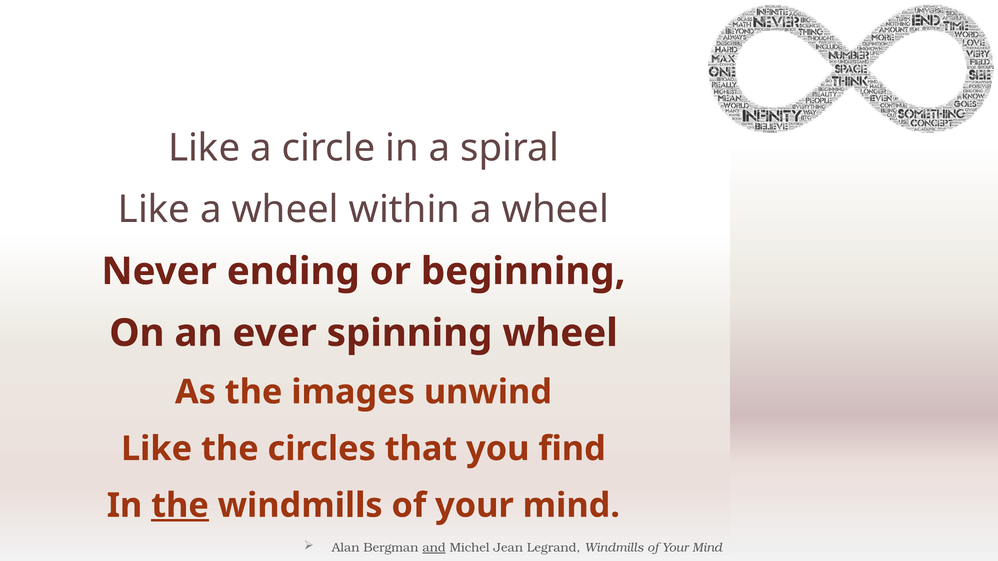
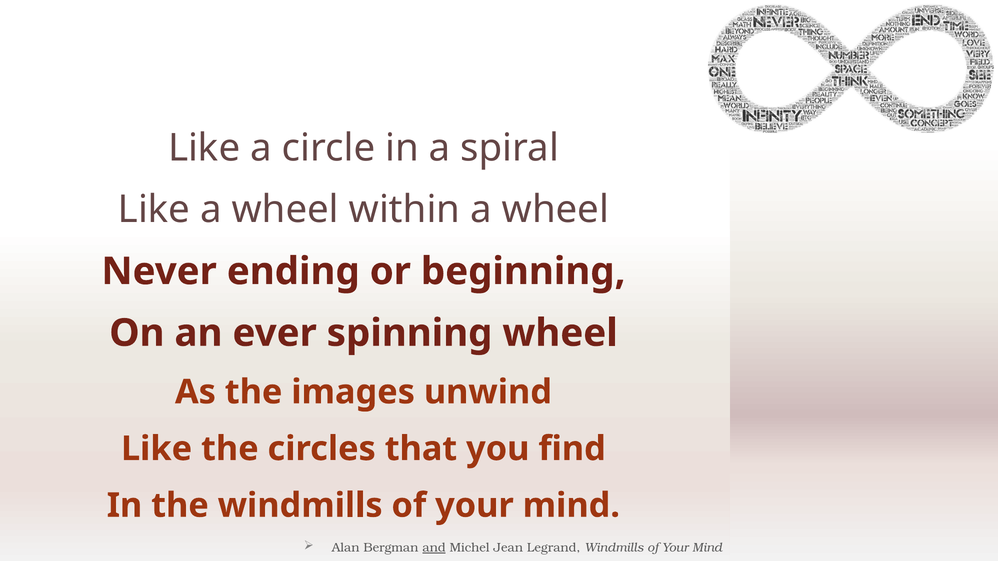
the underline: present -> none (180, 506)
